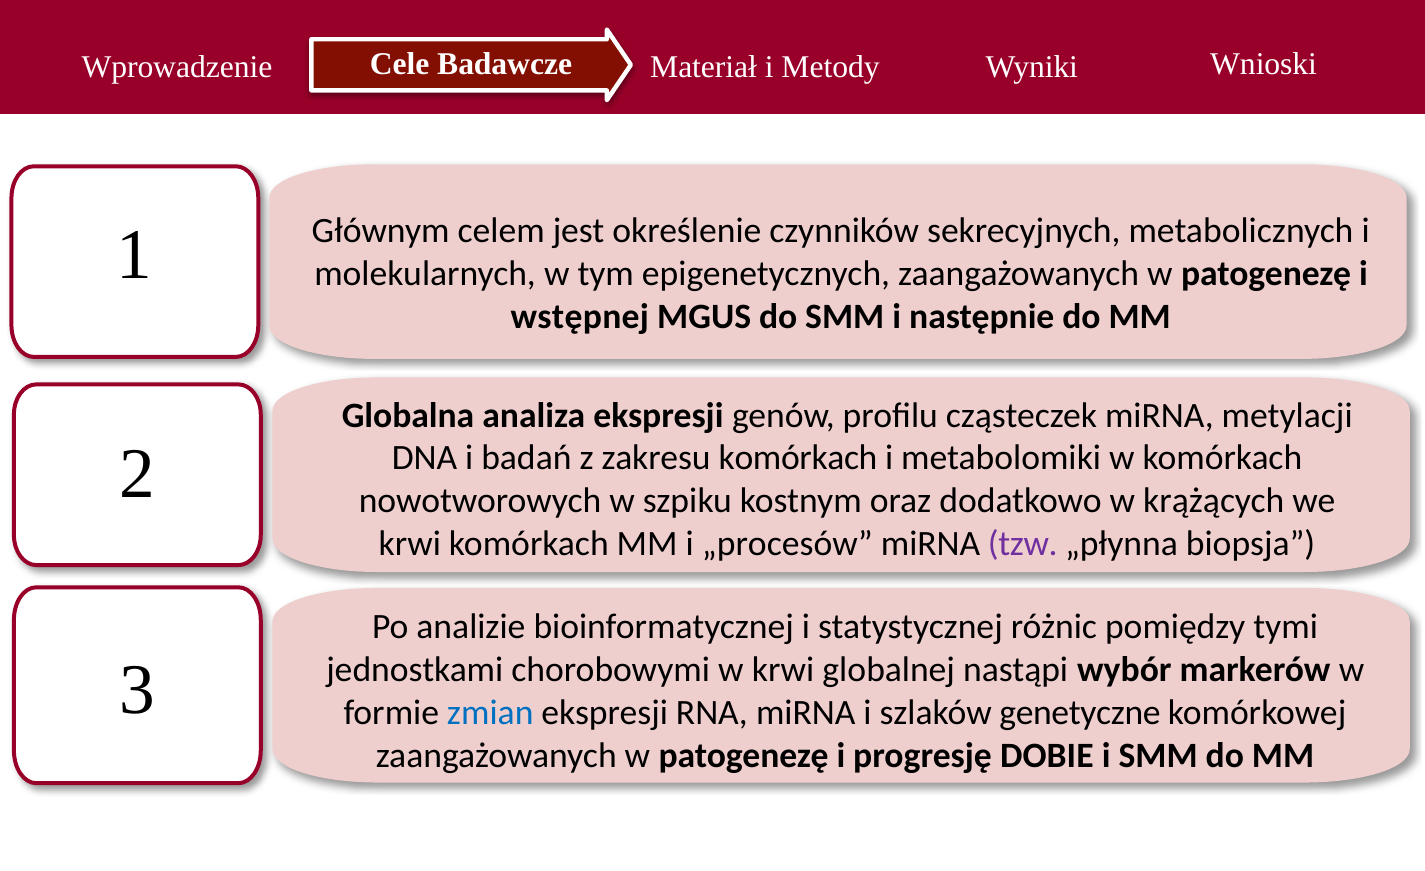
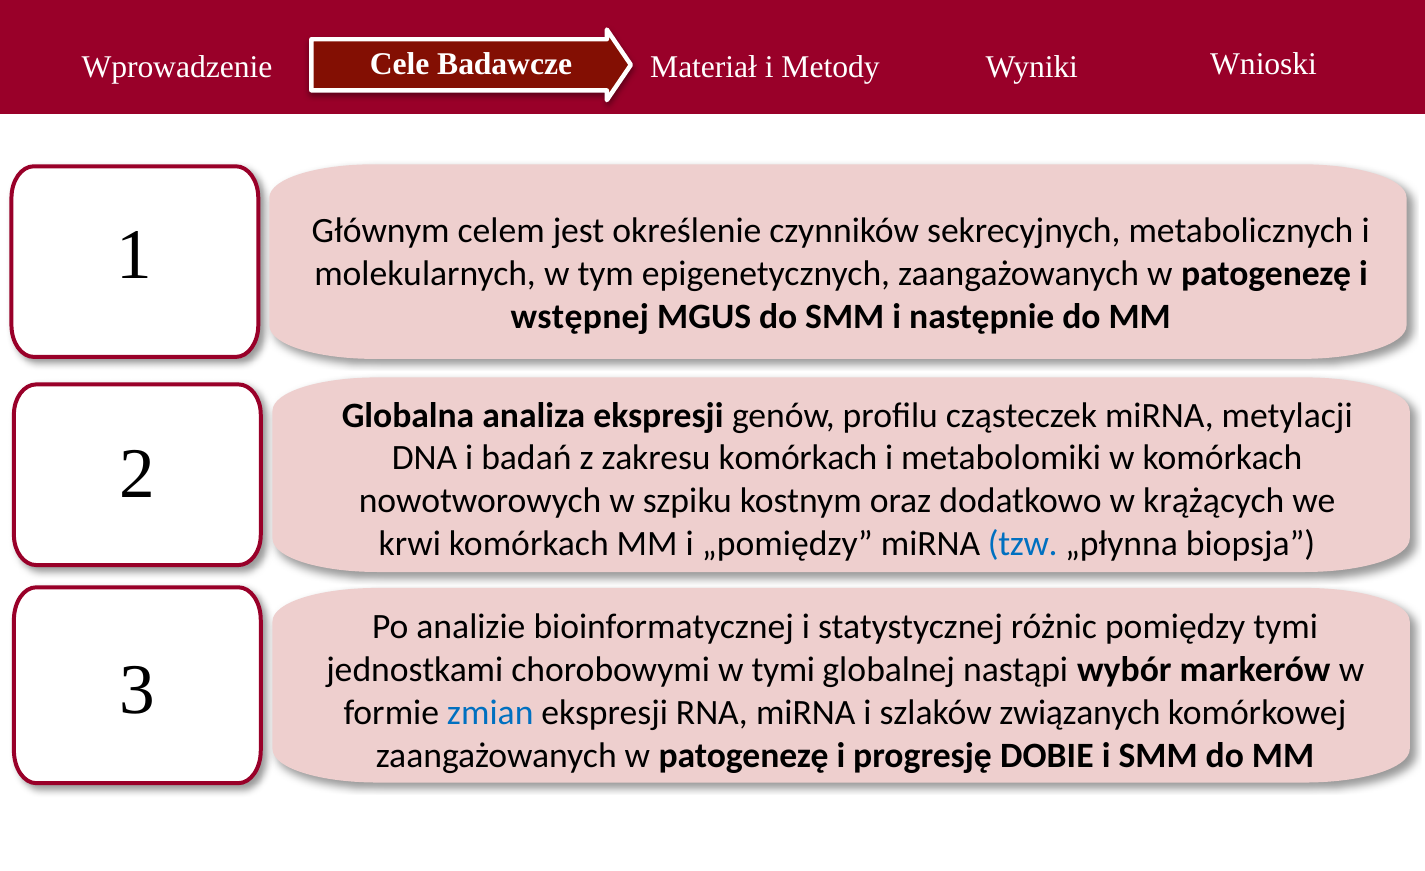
„procesów: „procesów -> „pomiędzy (787, 544)
tzw colour: purple -> blue (1023, 544)
w krwi: krwi -> tymi (783, 670)
genetyczne: genetyczne -> związanych (1080, 713)
